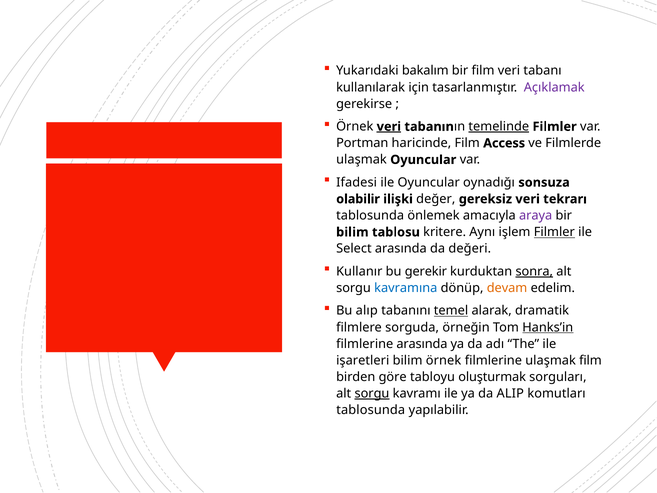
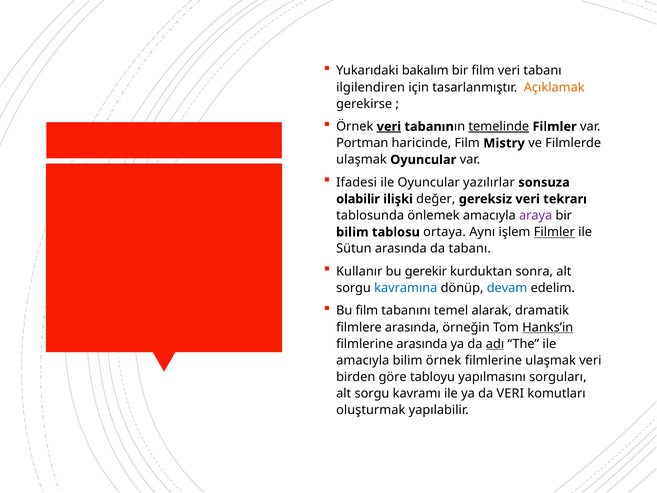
kullanılarak: kullanılarak -> ilgilendiren (371, 87)
Açıklamak colour: purple -> orange (554, 87)
Access: Access -> Mistry (504, 143)
oynadığı: oynadığı -> yazılırlar (489, 182)
kritere: kritere -> ortaya (445, 232)
Select: Select -> Sütun (354, 249)
da değeri: değeri -> tabanı (470, 249)
sonra underline: present -> none (534, 271)
devam colour: orange -> blue (507, 288)
Bu alıp: alıp -> film (367, 311)
temel underline: present -> none (451, 311)
filmlere sorguda: sorguda -> arasında (412, 327)
adı underline: none -> present (495, 344)
işaretleri: işaretleri -> amacıyla (363, 360)
ulaşmak film: film -> veri (590, 360)
oluşturmak: oluşturmak -> yapılmasını (492, 377)
sorgu underline: present -> none (372, 393)
da ALIP: ALIP -> VERI (510, 393)
tablosunda: tablosunda -> oluşturmak (371, 410)
